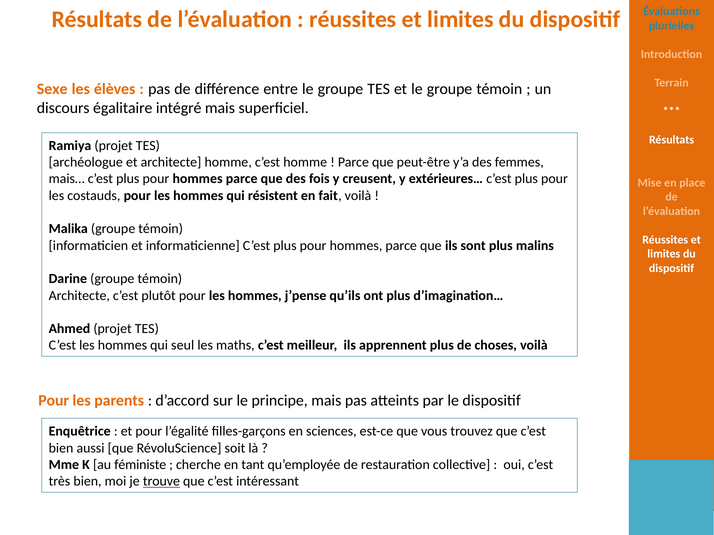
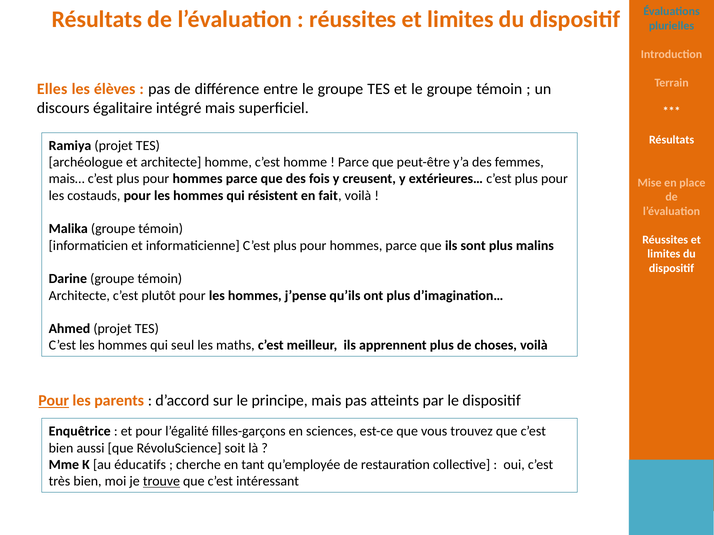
Sexe: Sexe -> Elles (52, 89)
Pour underline: none -> present (54, 401)
féministe: féministe -> éducatifs (140, 465)
